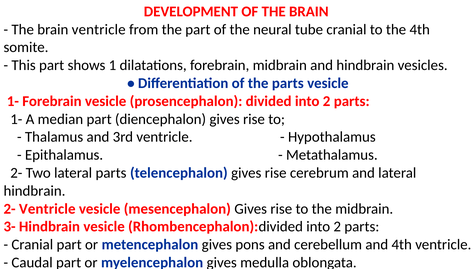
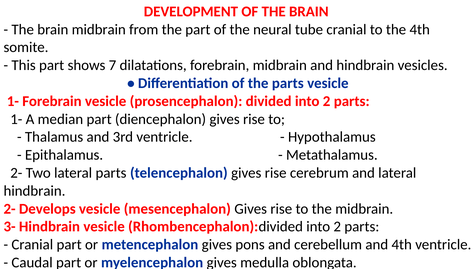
brain ventricle: ventricle -> midbrain (99, 29)
1: 1 -> 7 (113, 65)
2- Ventricle: Ventricle -> Develops (47, 208)
